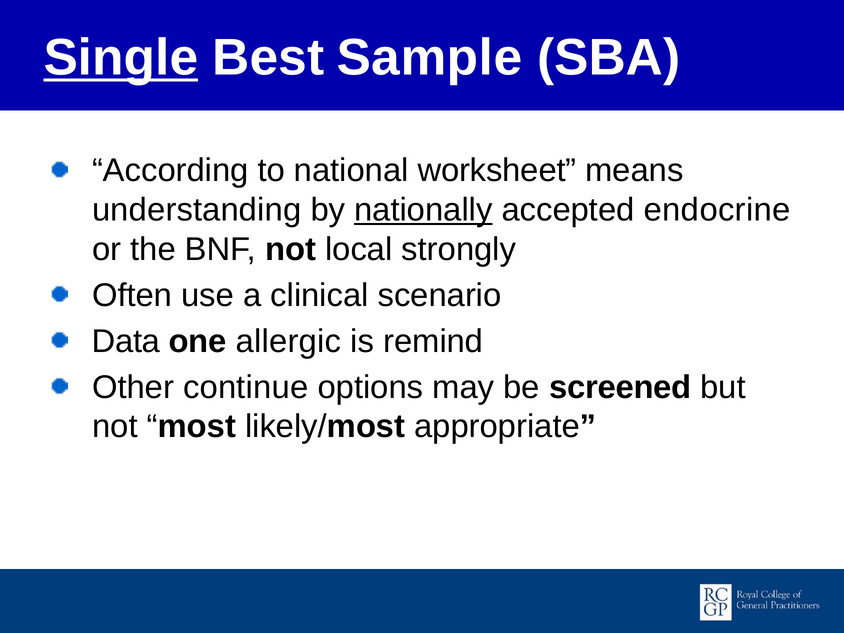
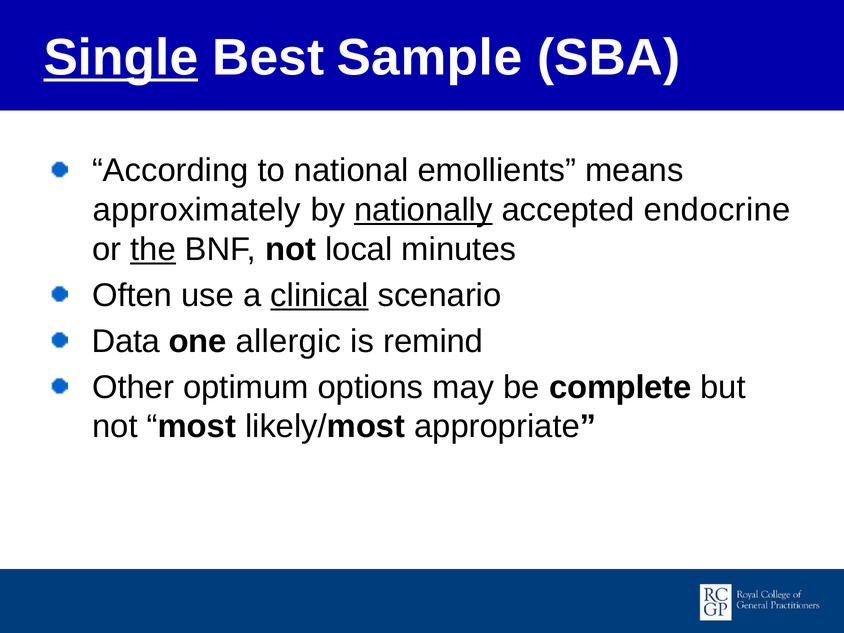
worksheet: worksheet -> emollients (497, 170)
understanding: understanding -> approximately (197, 210)
the underline: none -> present (153, 249)
strongly: strongly -> minutes (459, 249)
clinical underline: none -> present (320, 295)
continue: continue -> optimum (246, 387)
screened: screened -> complete (620, 387)
